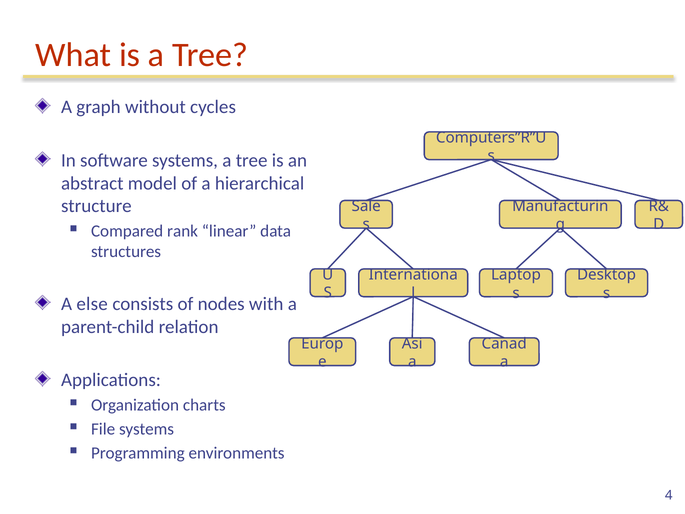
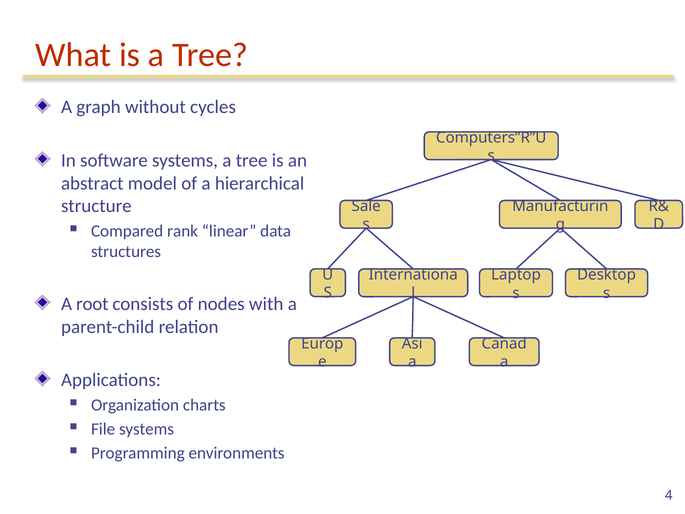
else: else -> root (92, 304)
